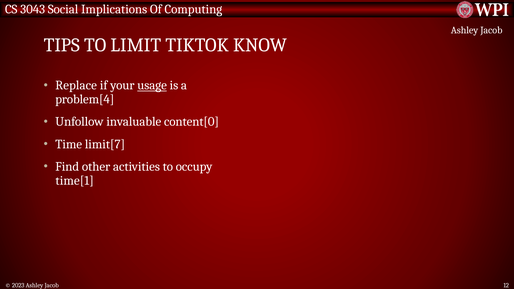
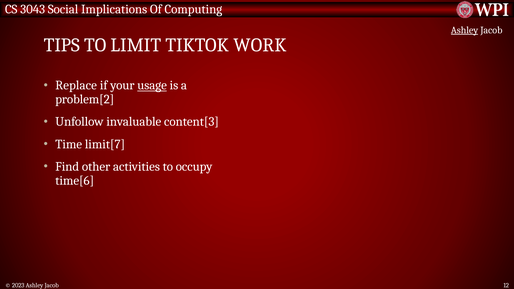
Ashley underline: none -> present (465, 30)
KNOW: KNOW -> WORK (260, 45)
problem[4: problem[4 -> problem[2 (85, 99)
content[0: content[0 -> content[3 (191, 122)
time[1: time[1 -> time[6 (75, 181)
